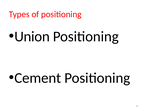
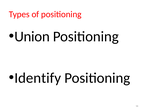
Cement: Cement -> Identify (38, 77)
